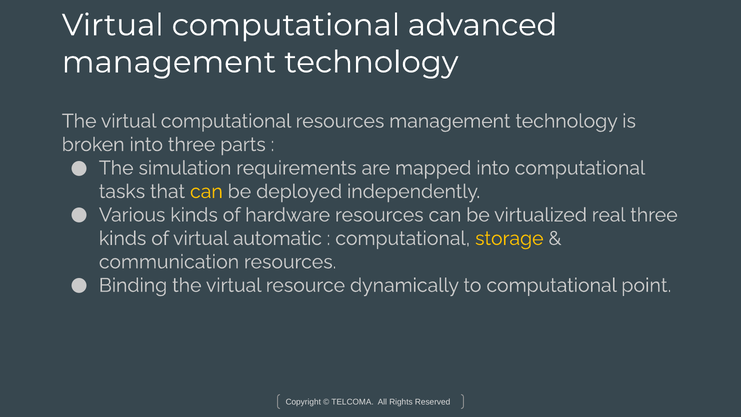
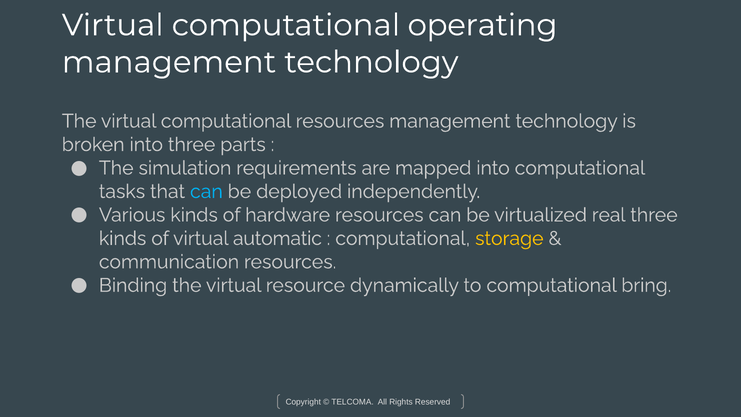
advanced: advanced -> operating (483, 25)
can colour: yellow -> light blue (206, 191)
point: point -> bring (646, 285)
